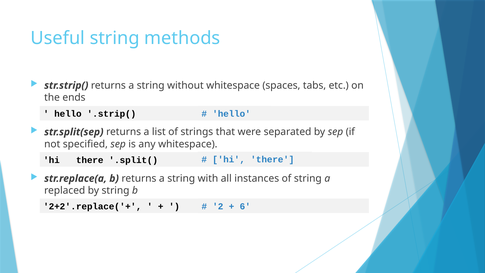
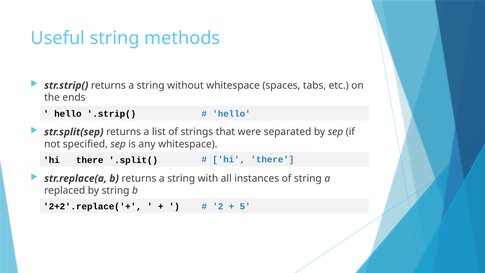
6: 6 -> 5 (245, 206)
